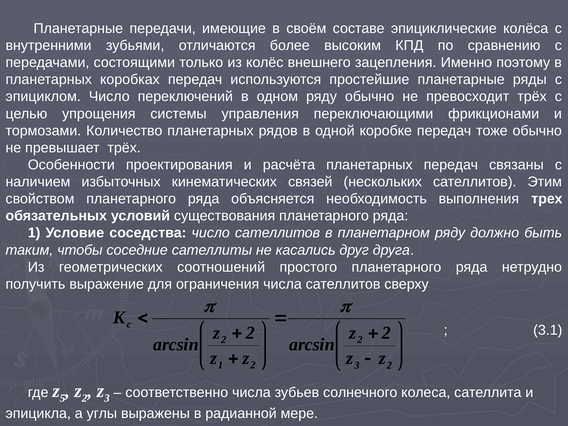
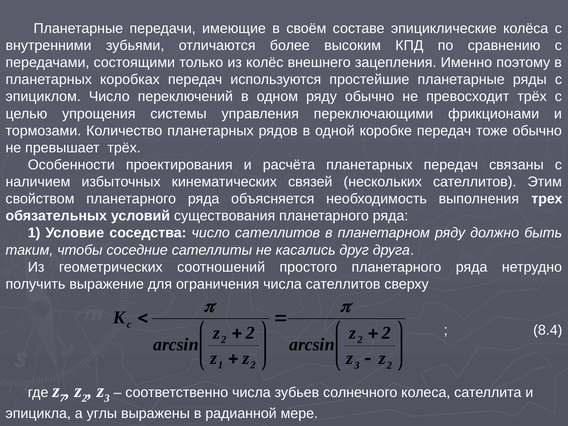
3.1: 3.1 -> 8.4 (548, 330)
5: 5 -> 7 (62, 398)
